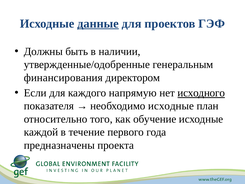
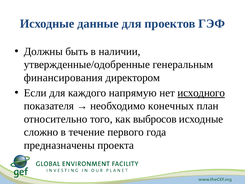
данные underline: present -> none (98, 24)
необходимо исходные: исходные -> конечных (171, 106)
обучение: обучение -> выбросов (155, 119)
каждой: каждой -> сложно (41, 132)
